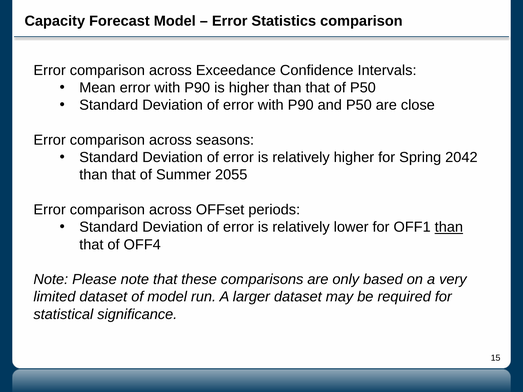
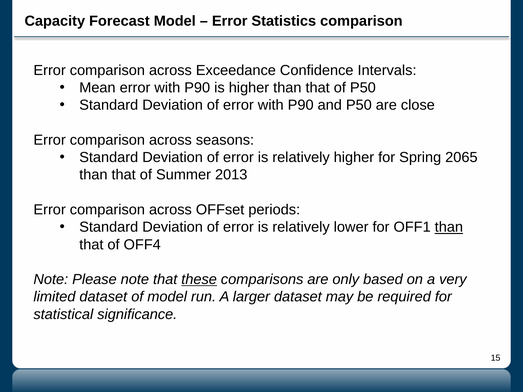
2042: 2042 -> 2065 (461, 158)
2055: 2055 -> 2013 (231, 175)
these underline: none -> present (199, 280)
